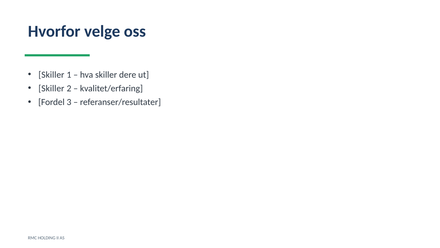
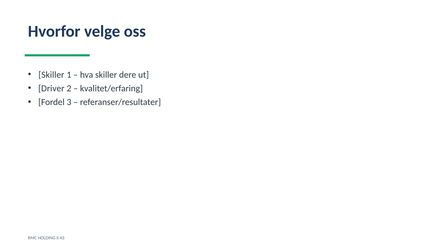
Skiller: Skiller -> Driver (51, 88)
